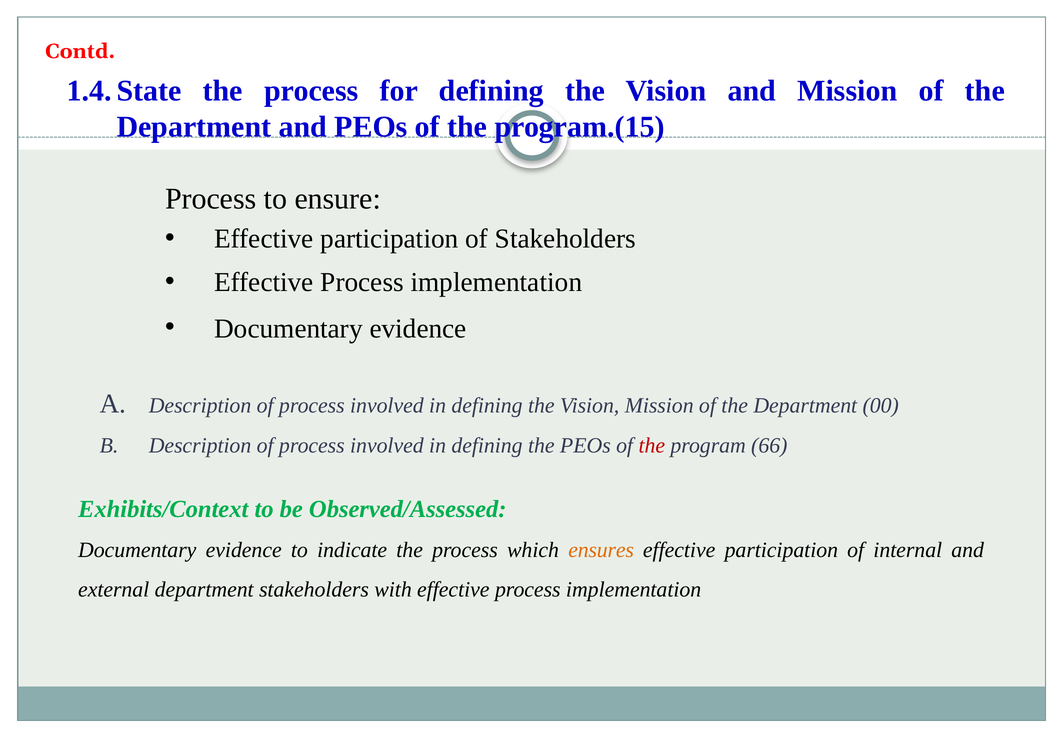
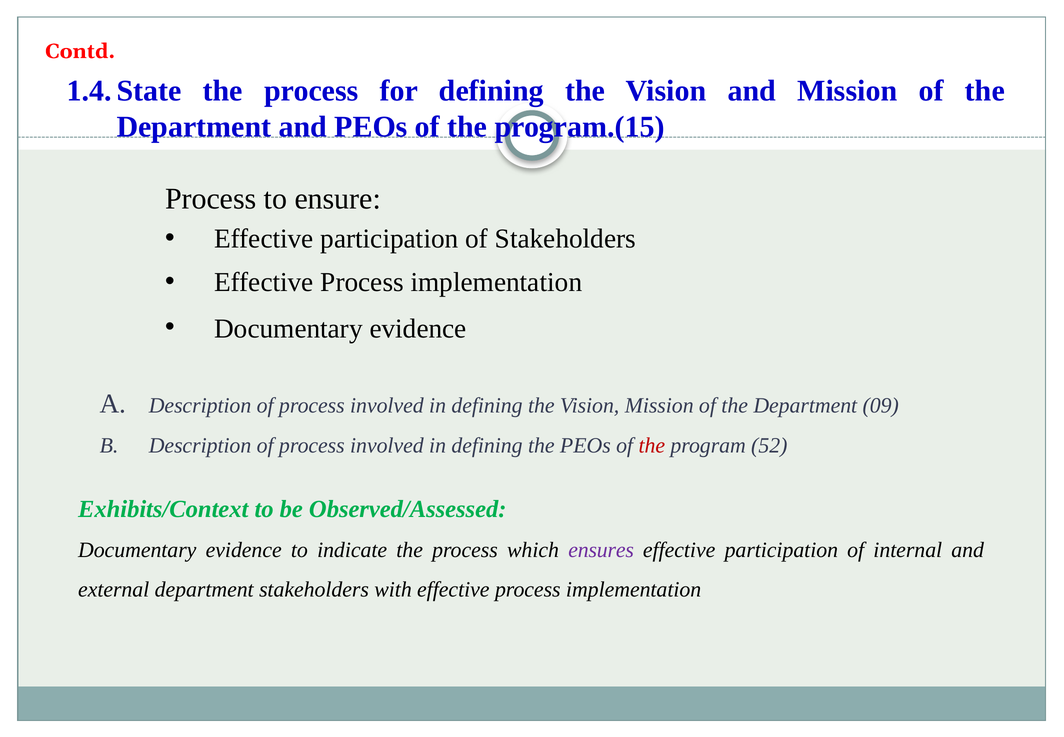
00: 00 -> 09 (881, 405)
66: 66 -> 52 (769, 446)
ensures colour: orange -> purple (601, 550)
